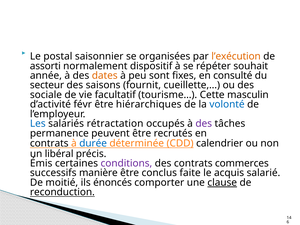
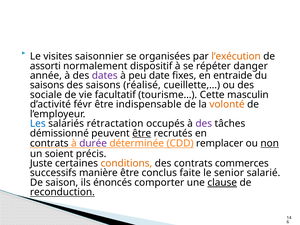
postal: postal -> visites (58, 56)
souhait: souhait -> danger (251, 66)
dates colour: orange -> purple (105, 76)
sont: sont -> date (159, 76)
consulté: consulté -> entraide (233, 76)
secteur: secteur -> saisons (47, 85)
fournit: fournit -> réalisé (142, 85)
hiérarchiques: hiérarchiques -> indispensable (149, 104)
volonté colour: blue -> orange (227, 104)
permanence: permanence -> démissionné (59, 133)
être underline: none -> present (142, 133)
durée colour: blue -> purple (93, 143)
calendrier: calendrier -> remplacer (220, 143)
non underline: none -> present (270, 143)
libéral: libéral -> soient (59, 154)
Émis: Émis -> Juste (41, 163)
conditions colour: purple -> orange (126, 163)
acquis: acquis -> senior (229, 173)
moitié: moitié -> saison (62, 183)
